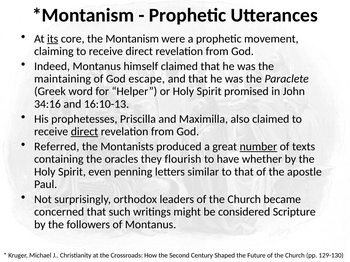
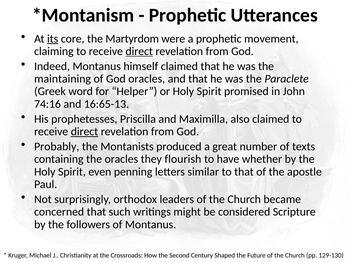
Montanism: Montanism -> Martyrdom (132, 39)
direct underline: none -> present (139, 51)
God escape: escape -> oracles (147, 79)
34:16: 34:16 -> 74:16 (47, 104)
16:10-13: 16:10-13 -> 16:65-13 (107, 104)
Referred: Referred -> Probably (57, 147)
number underline: present -> none (258, 147)
